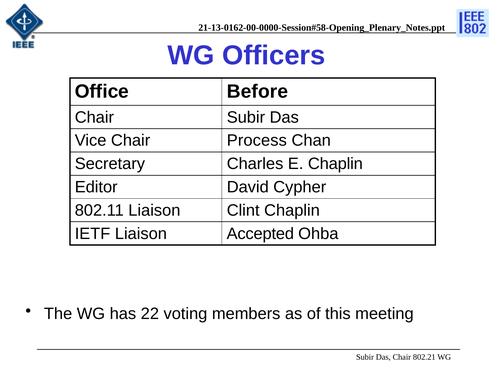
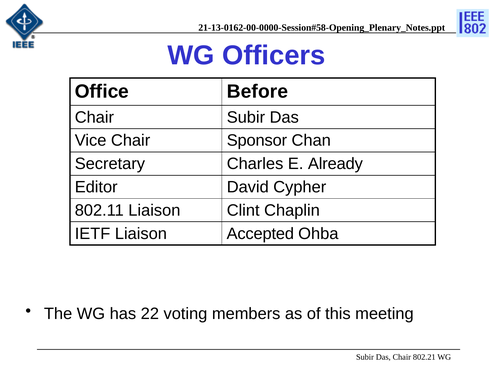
Process: Process -> Sponsor (257, 140)
E Chaplin: Chaplin -> Already (335, 164)
